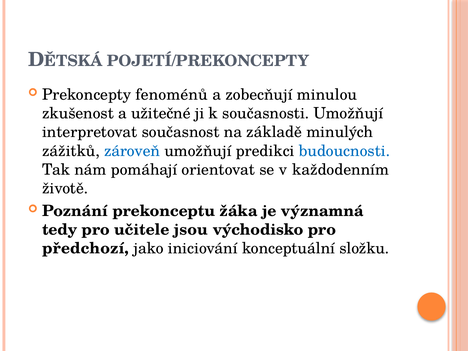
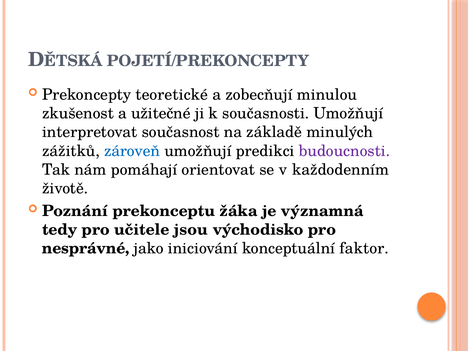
fenoménů: fenoménů -> teoretické (172, 95)
budoucnosti colour: blue -> purple (344, 151)
předchozí: předchozí -> nesprávné (86, 248)
složku: složku -> faktor (364, 248)
